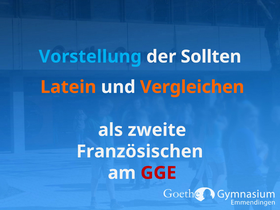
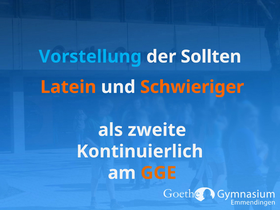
Vergleichen: Vergleichen -> Schwieriger (192, 87)
Französischen: Französischen -> Kontinuierlich (140, 151)
GGE colour: red -> orange (158, 173)
